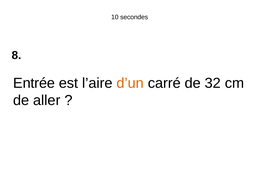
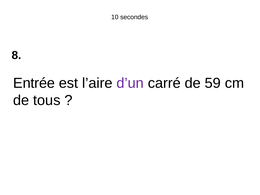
d’un colour: orange -> purple (130, 83)
32: 32 -> 59 (213, 83)
aller: aller -> tous (47, 100)
